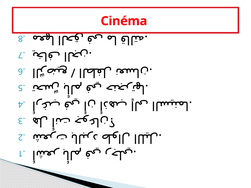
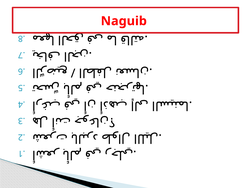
Cinéma: Cinéma -> Naguib (124, 21)
